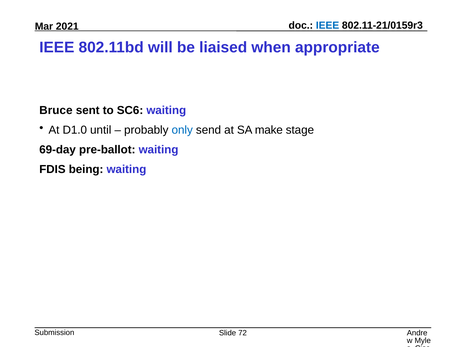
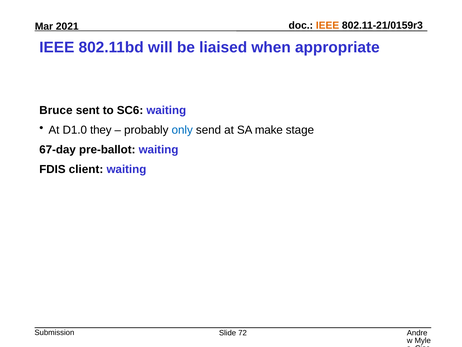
IEEE colour: blue -> orange (328, 25)
until: until -> they (101, 130)
69-day: 69-day -> 67-day (58, 149)
being: being -> client (86, 169)
